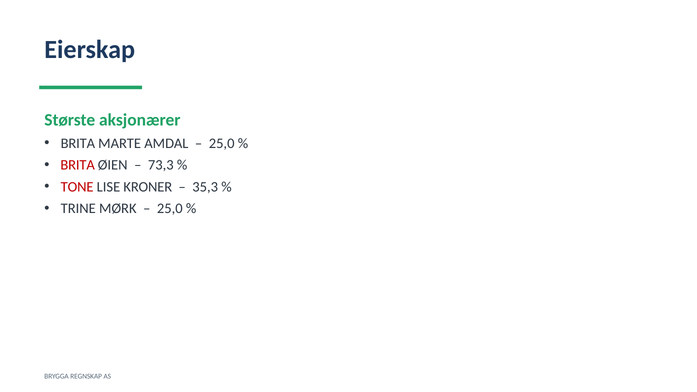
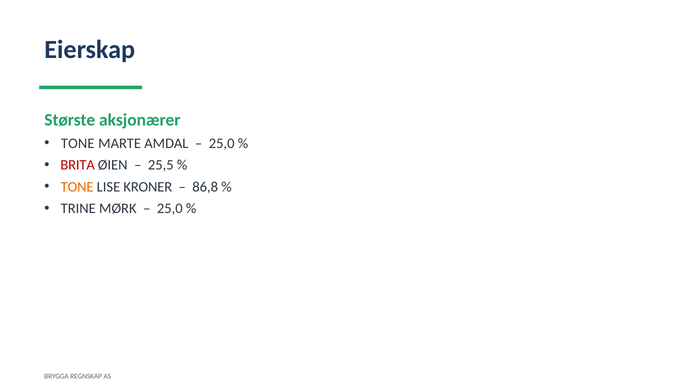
BRITA: BRITA -> TONE (78, 143)
73,3: 73,3 -> 25,5 (161, 165)
TONE colour: red -> orange (77, 187)
35,3: 35,3 -> 86,8 (205, 187)
